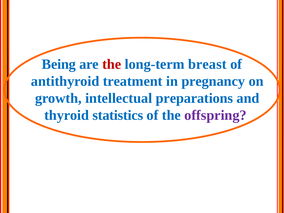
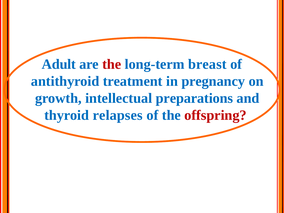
Being: Being -> Adult (59, 64)
statistics: statistics -> relapses (118, 115)
offspring colour: purple -> red (216, 115)
